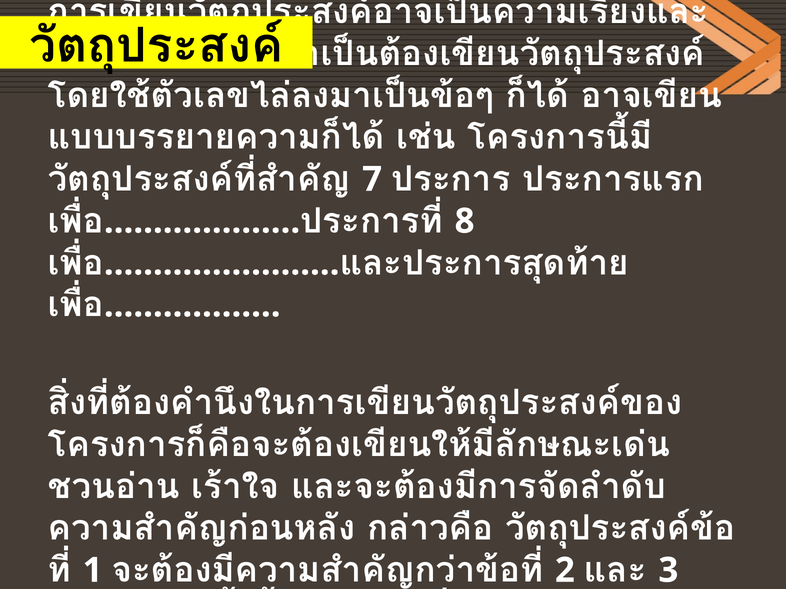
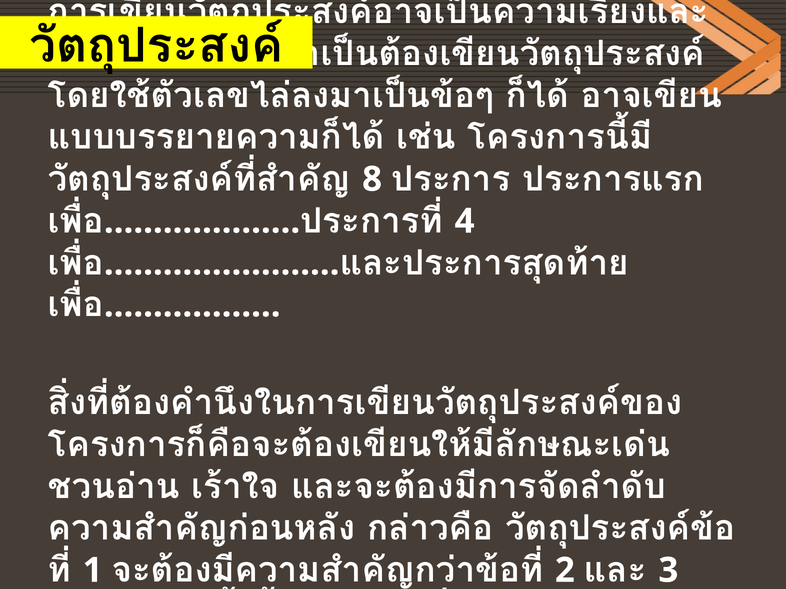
7: 7 -> 8 (372, 179)
8: 8 -> 4 (465, 221)
